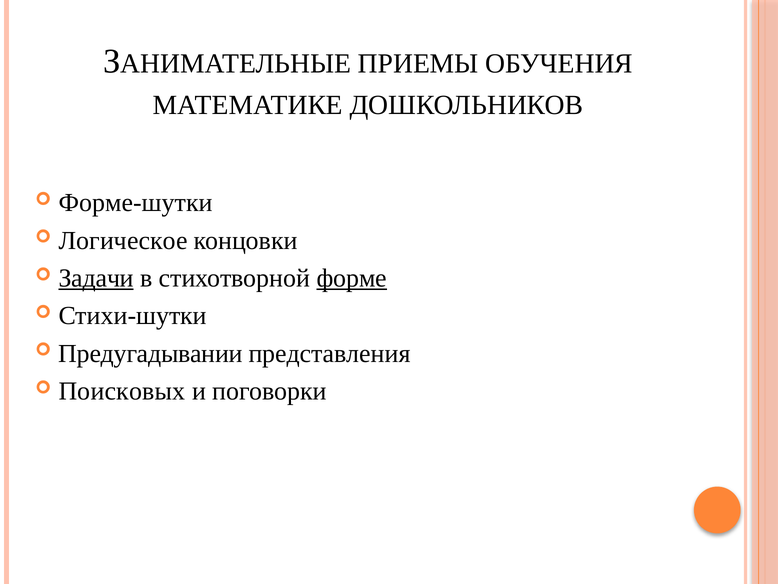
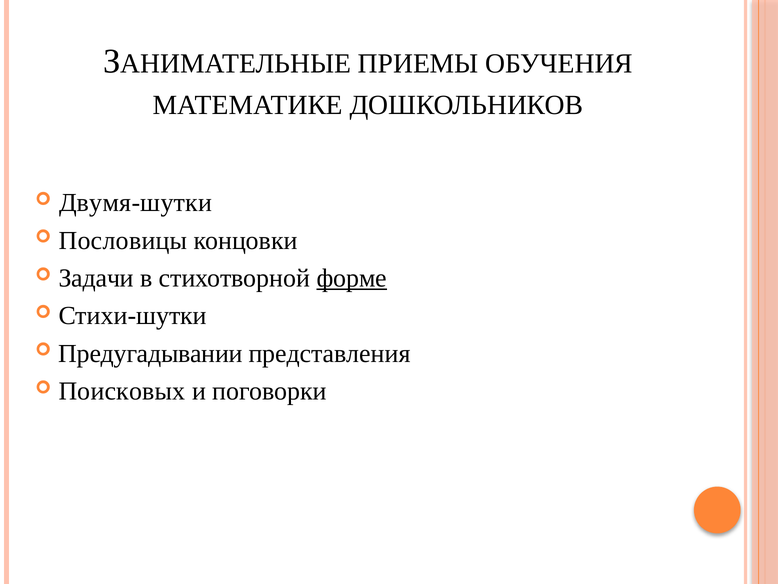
Форме-шутки: Форме-шутки -> Двумя-шутки (136, 203)
Логическое: Логическое -> Пословицы (123, 240)
Задачи underline: present -> none (96, 278)
